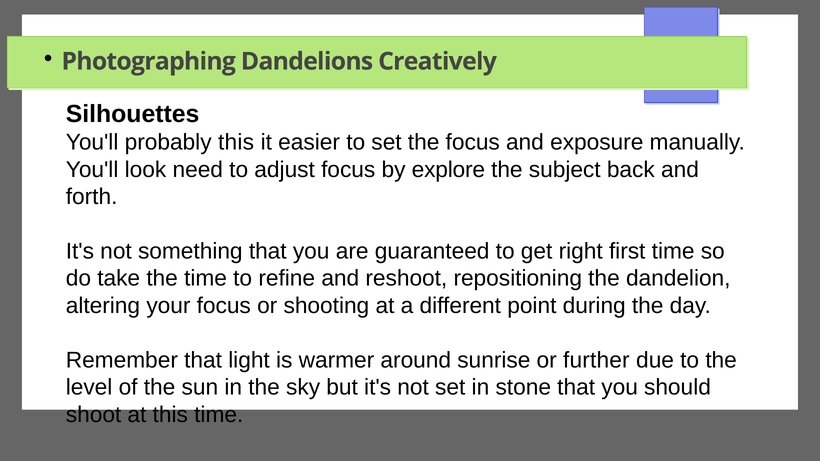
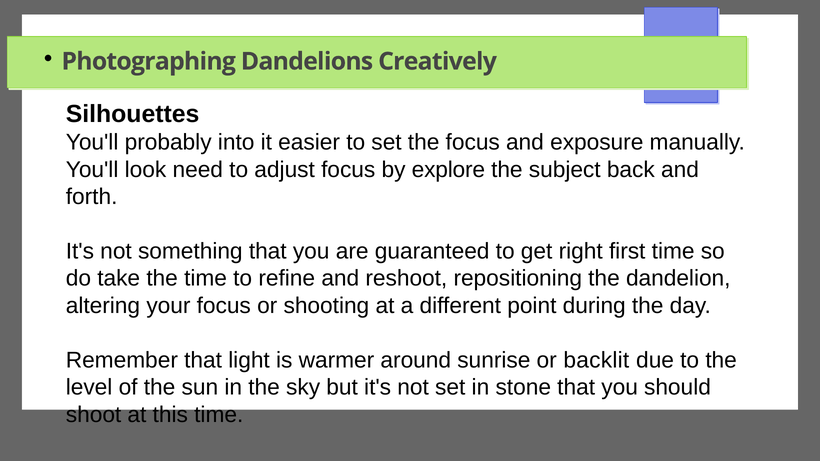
probably this: this -> into (236, 142)
further: further -> backlit (596, 360)
